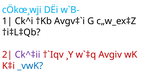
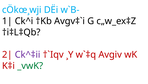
_vwK colour: blue -> green (30, 65)
